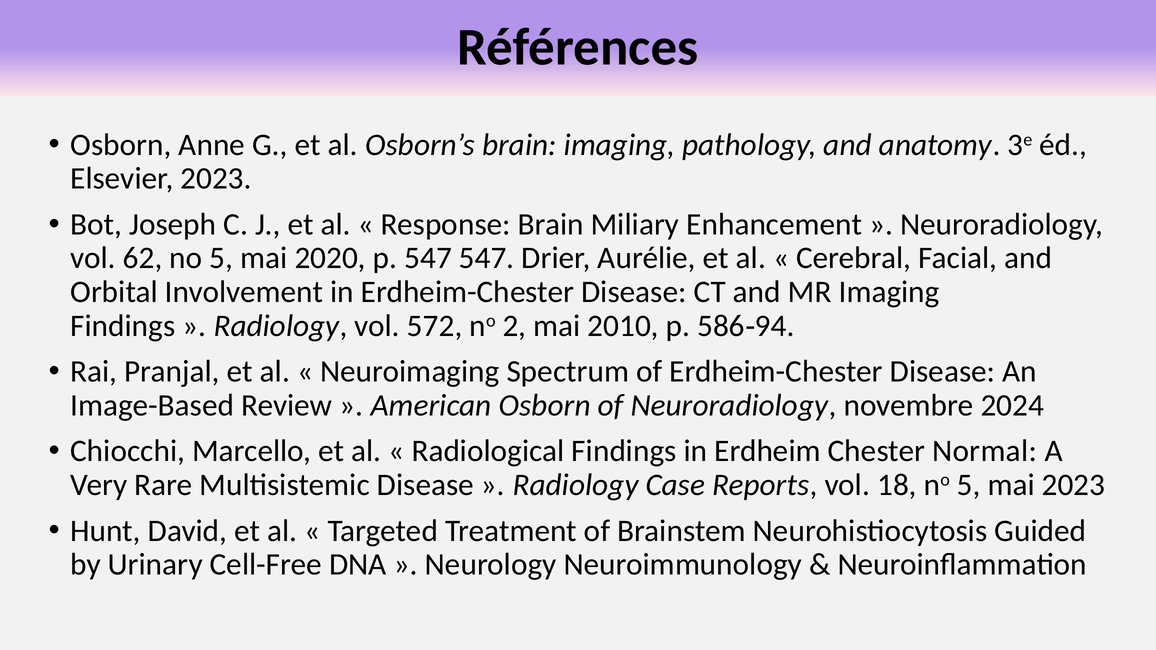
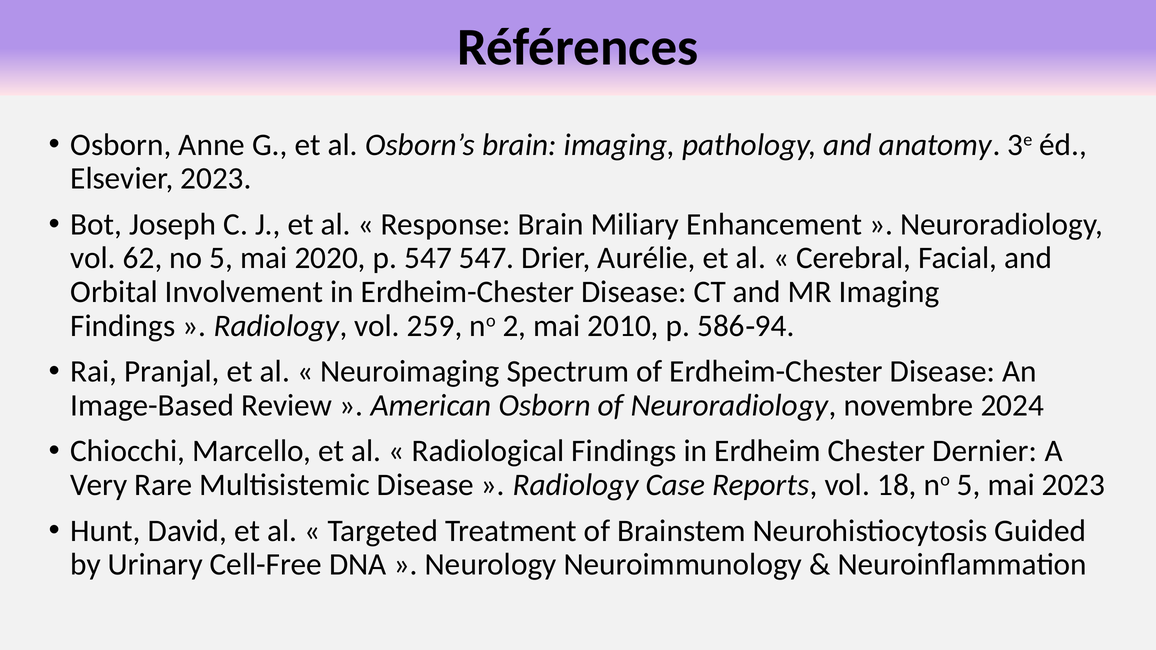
572: 572 -> 259 (435, 326)
Normal: Normal -> Dernier (985, 451)
